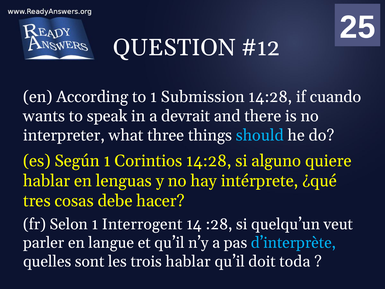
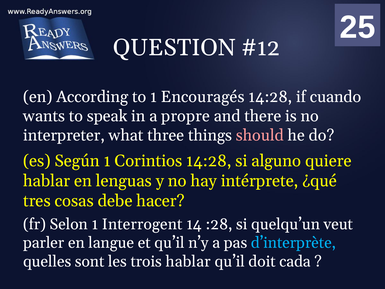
Submission: Submission -> Encouragés (203, 97)
devrait: devrait -> propre (185, 116)
should colour: light blue -> pink (260, 135)
toda: toda -> cada (295, 261)
